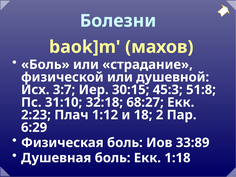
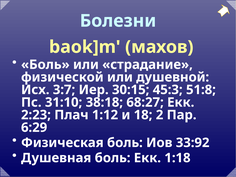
32:18: 32:18 -> 38:18 (104, 102)
33:89: 33:89 -> 33:92 (193, 143)
